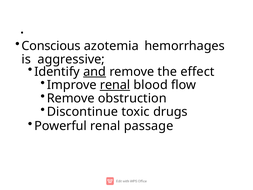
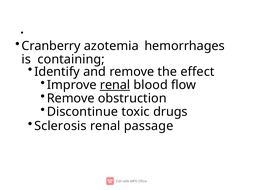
Conscious: Conscious -> Cranberry (51, 46)
aggressive: aggressive -> containing (71, 59)
and underline: present -> none (95, 71)
Powerful: Powerful -> Sclerosis (60, 126)
